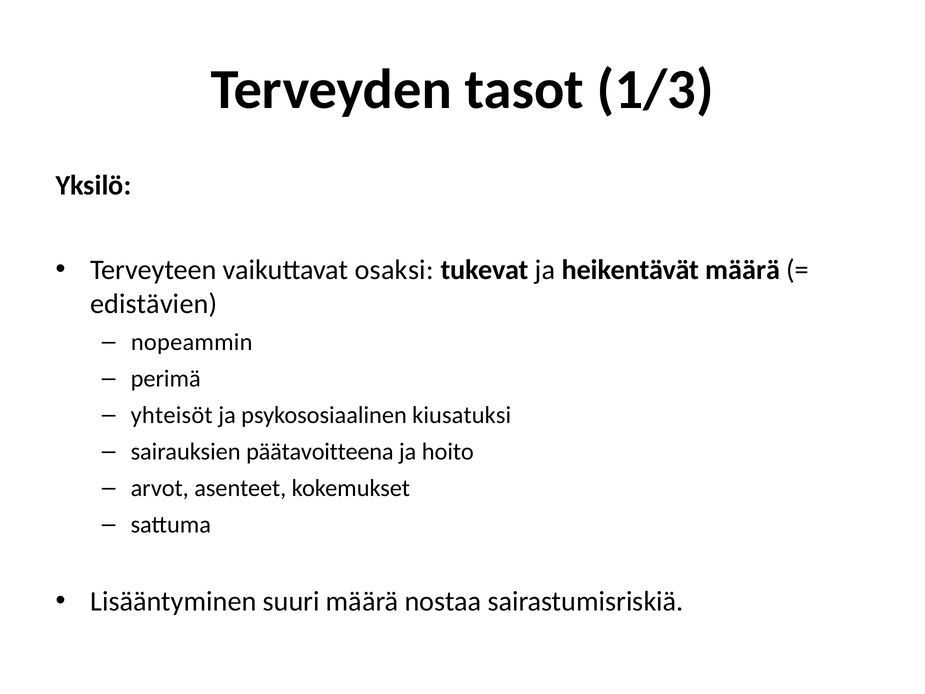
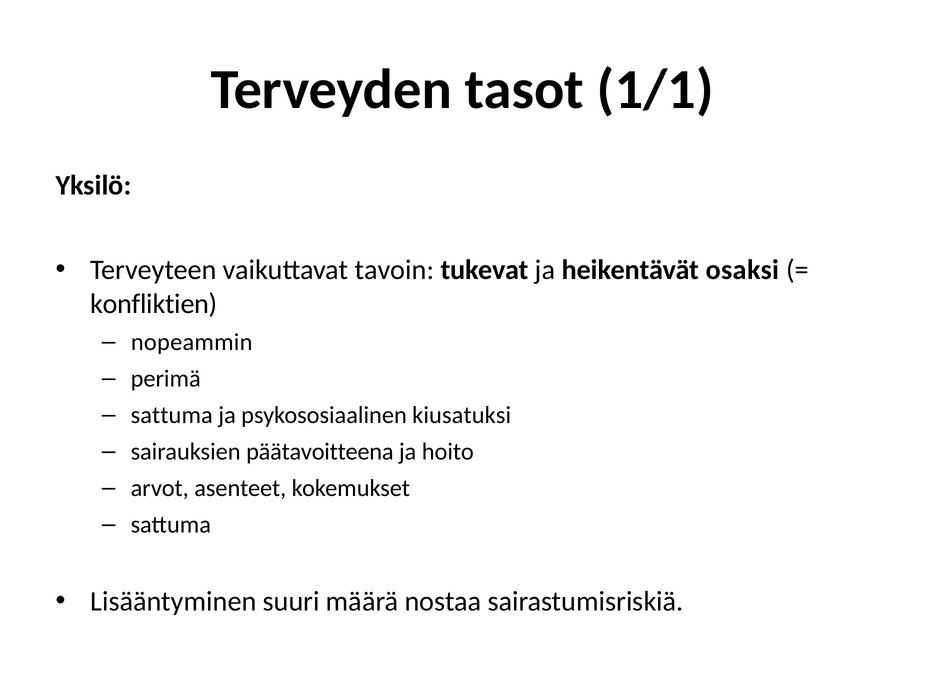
1/3: 1/3 -> 1/1 (655, 90)
osaksi: osaksi -> tavoin (394, 270)
heikentävät määrä: määrä -> osaksi (743, 270)
edistävien: edistävien -> konfliktien (154, 304)
yhteisöt: yhteisöt -> sattuma (172, 415)
